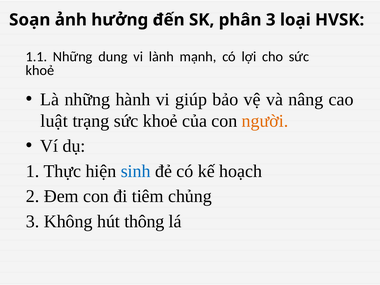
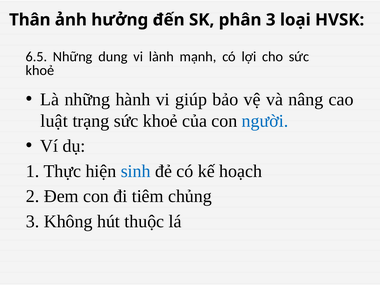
Soạn: Soạn -> Thân (30, 20)
1.1: 1.1 -> 6.5 (36, 57)
người colour: orange -> blue (265, 121)
thông: thông -> thuộc (144, 221)
